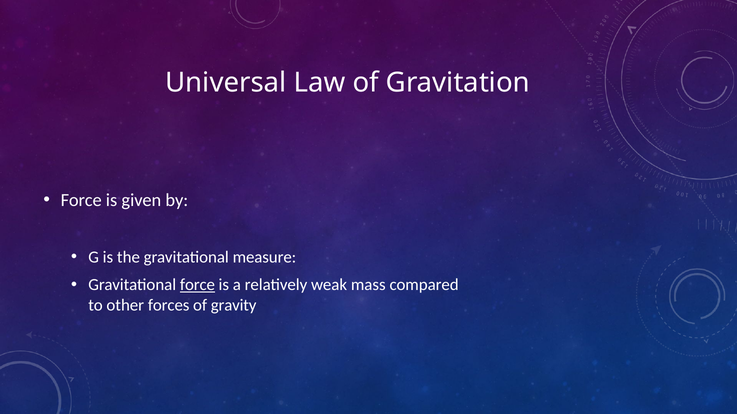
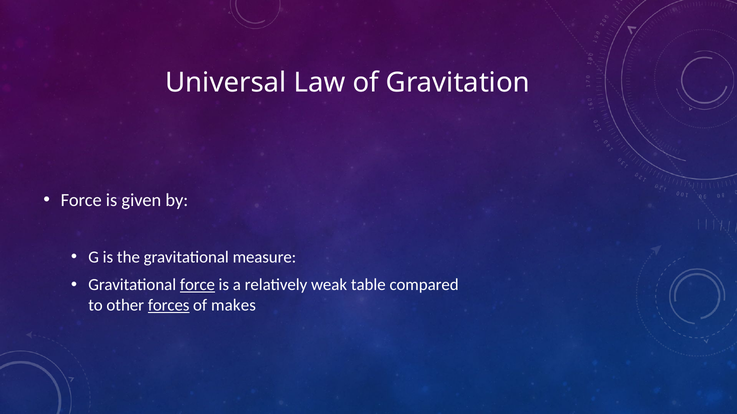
mass: mass -> table (368, 285)
forces underline: none -> present (169, 306)
gravity: gravity -> makes (233, 306)
